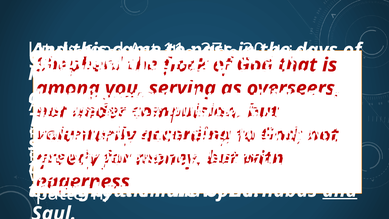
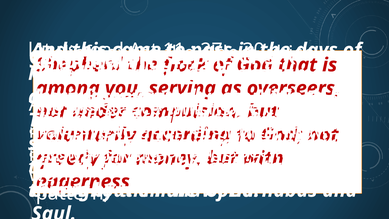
and underline: present -> none (340, 190)
